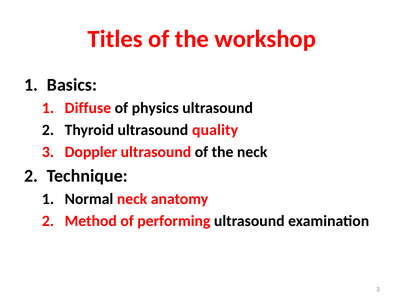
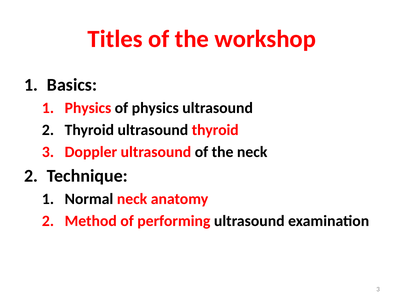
Diffuse: Diffuse -> Physics (88, 108)
ultrasound quality: quality -> thyroid (215, 130)
